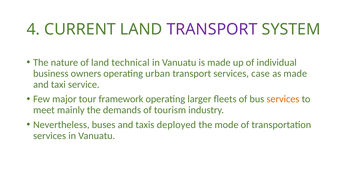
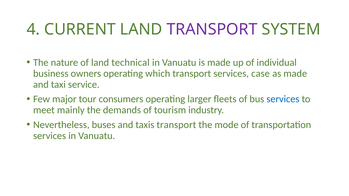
urban: urban -> which (158, 74)
framework: framework -> consumers (121, 99)
services colour: orange -> blue (283, 99)
taxis deployed: deployed -> transport (176, 125)
